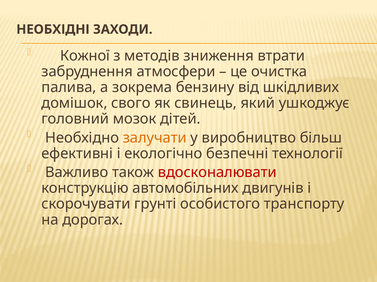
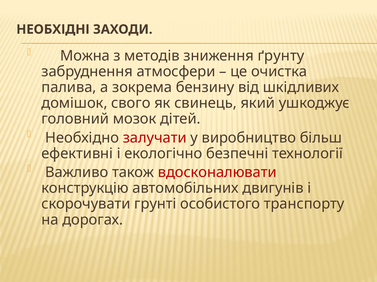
Кожної: Кожної -> Можна (85, 56)
втрати: втрати -> ґрунту (281, 56)
залучати colour: orange -> red (155, 138)
